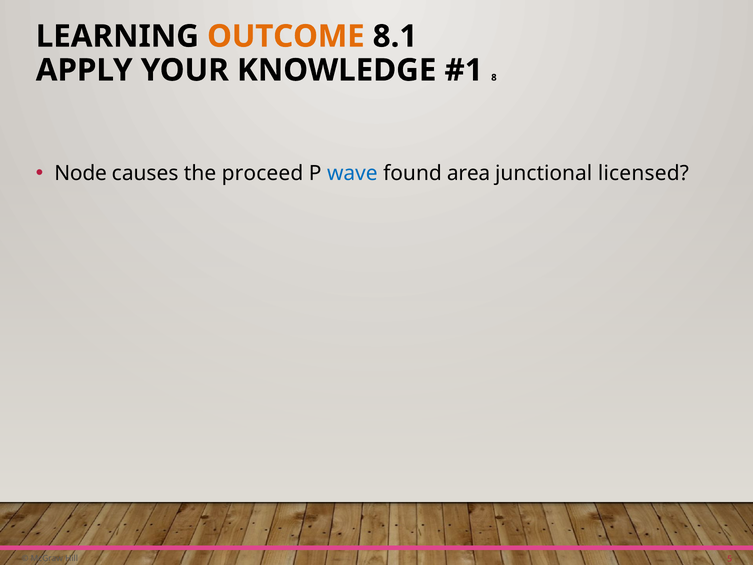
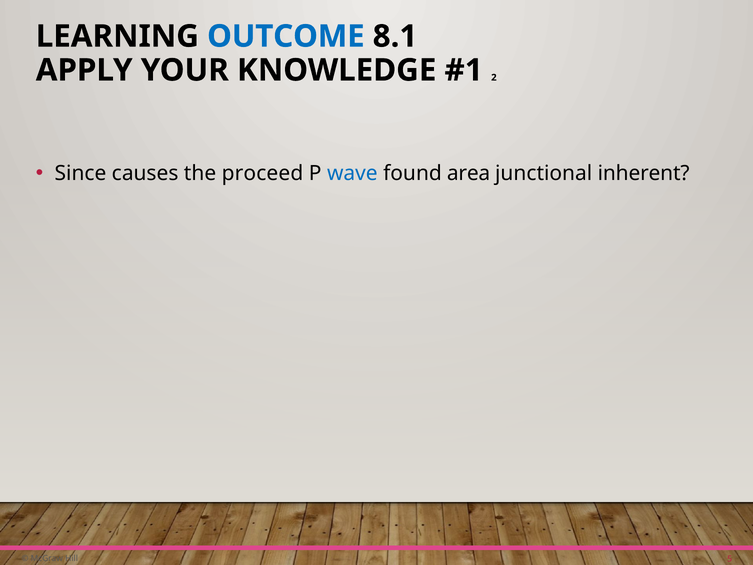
OUTCOME colour: orange -> blue (286, 36)
8: 8 -> 2 (494, 77)
Node: Node -> Since (80, 173)
licensed: licensed -> inherent (644, 173)
